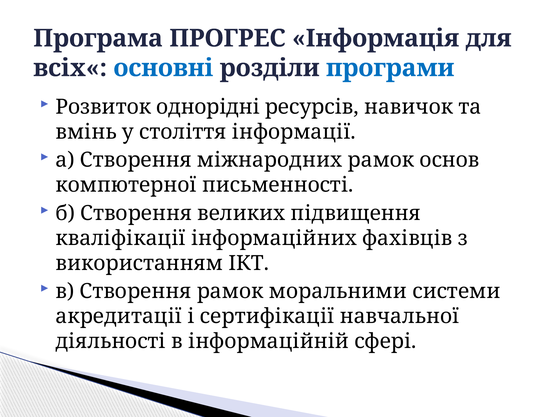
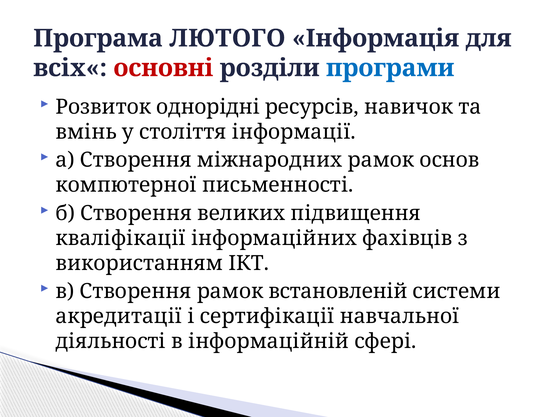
ПРОГРЕС: ПРОГРЕС -> ЛЮТОГО (227, 38)
основні colour: blue -> red (163, 68)
моральними: моральними -> встановленій (338, 291)
